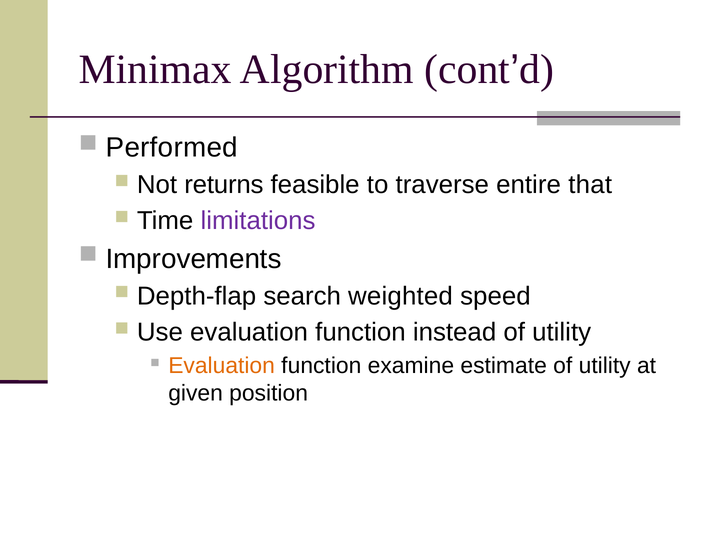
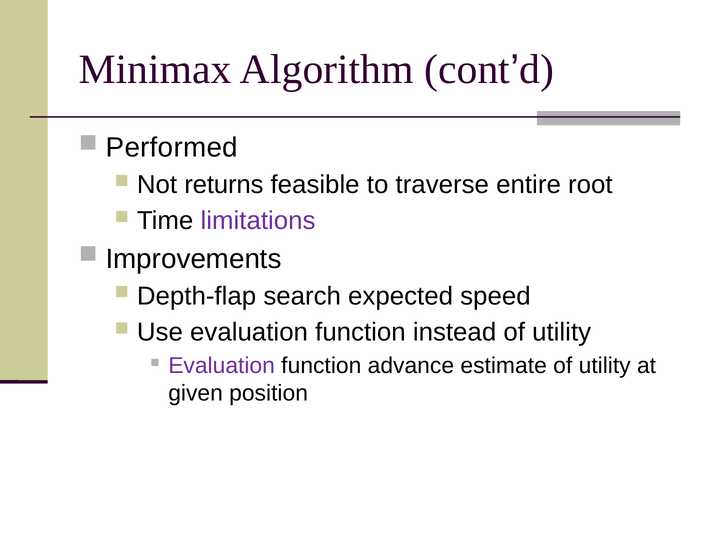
that: that -> root (590, 185)
weighted: weighted -> expected (401, 296)
Evaluation colour: orange -> purple (222, 366)
examine: examine -> advance (411, 366)
